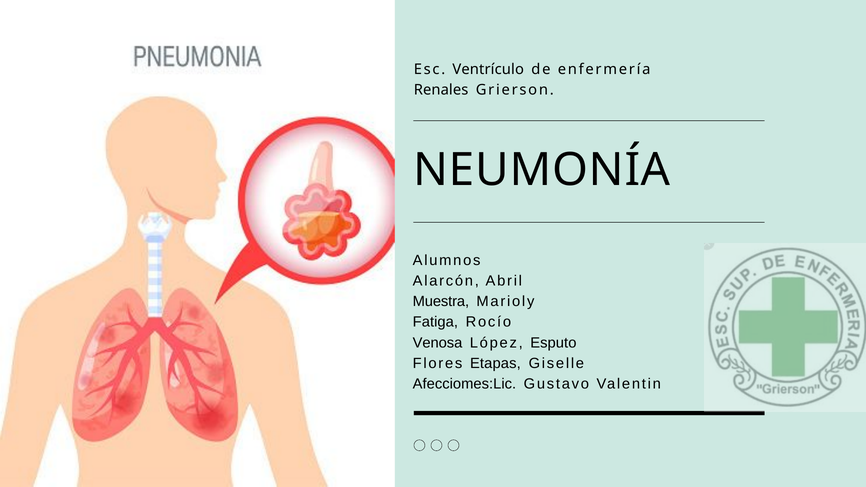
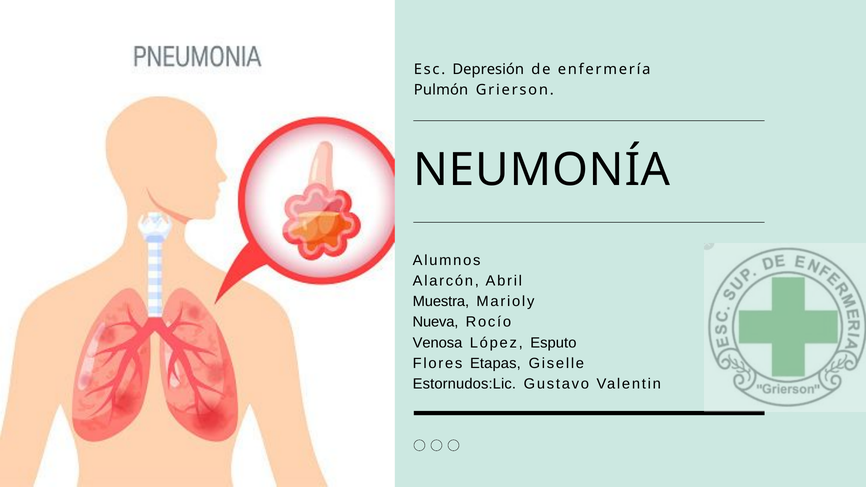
Ventrículo: Ventrículo -> Depresión (488, 70)
Renales: Renales -> Pulmón (441, 90)
Fatiga: Fatiga -> Nueva (435, 322)
Afecciomes:Lic: Afecciomes:Lic -> Estornudos:Lic (464, 384)
